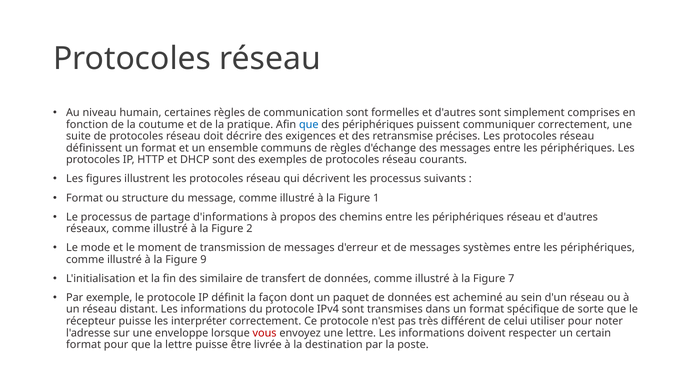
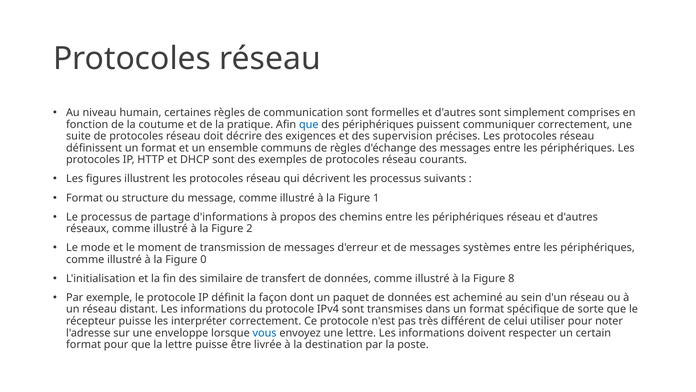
retransmise: retransmise -> supervision (403, 136)
9: 9 -> 0 (203, 259)
7: 7 -> 8 (511, 278)
vous colour: red -> blue (265, 332)
